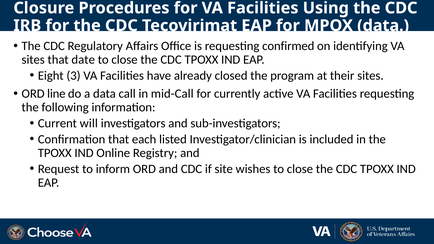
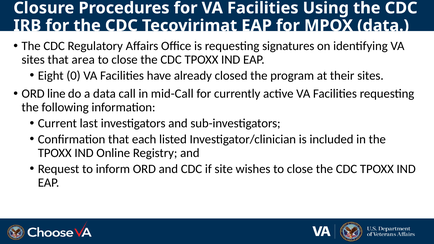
confirmed: confirmed -> signatures (288, 46)
date: date -> area (83, 60)
3: 3 -> 0 (73, 76)
will: will -> last (89, 123)
